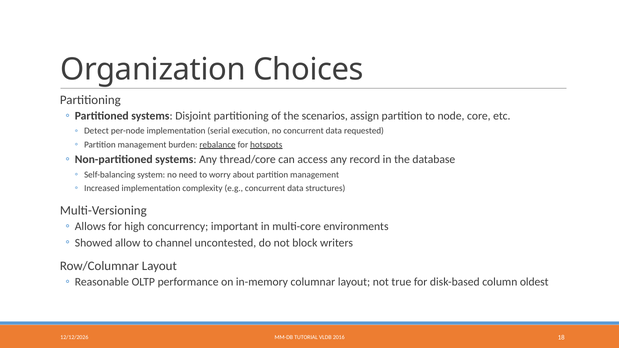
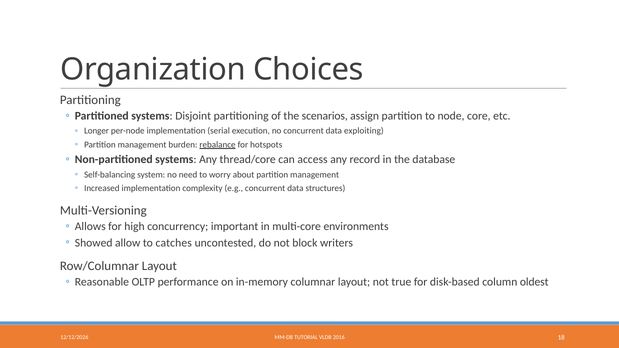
Detect: Detect -> Longer (97, 131)
requested: requested -> exploiting (364, 131)
hotspots underline: present -> none (266, 145)
channel: channel -> catches (174, 243)
